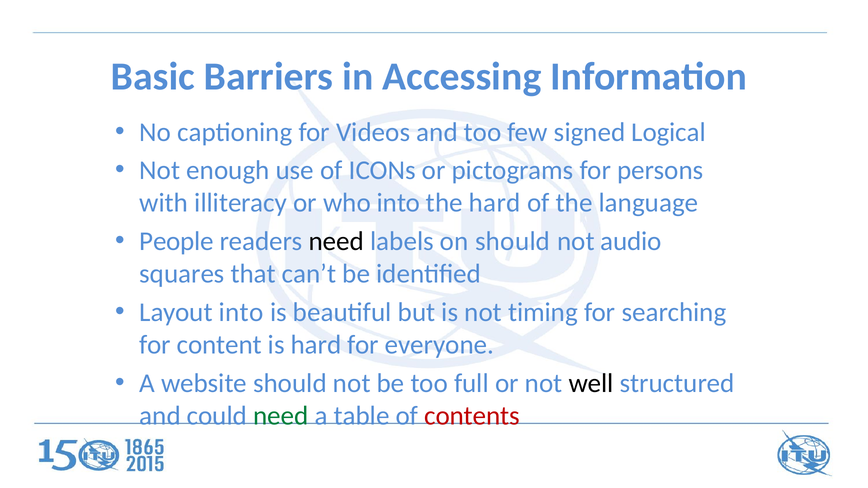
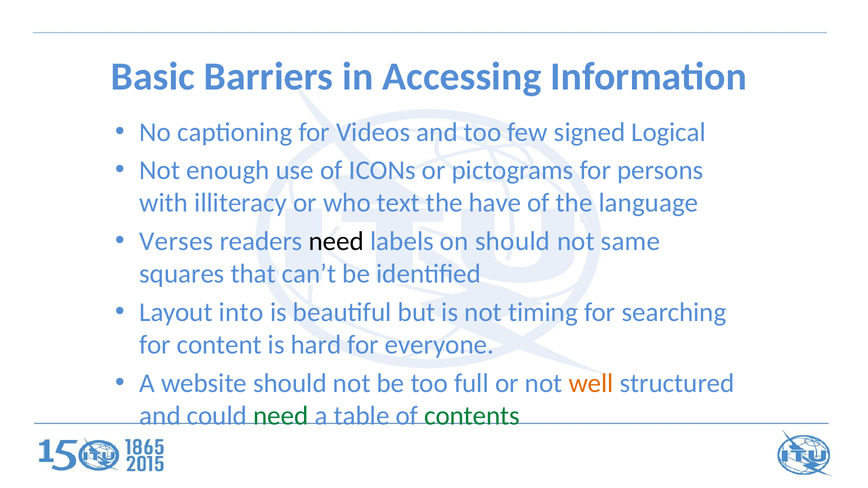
who into: into -> text (399, 203)
the hard: hard -> have (495, 203)
People: People -> Verses (176, 241)
audio: audio -> same (631, 241)
well colour: black -> orange (591, 383)
contents colour: red -> green (472, 416)
